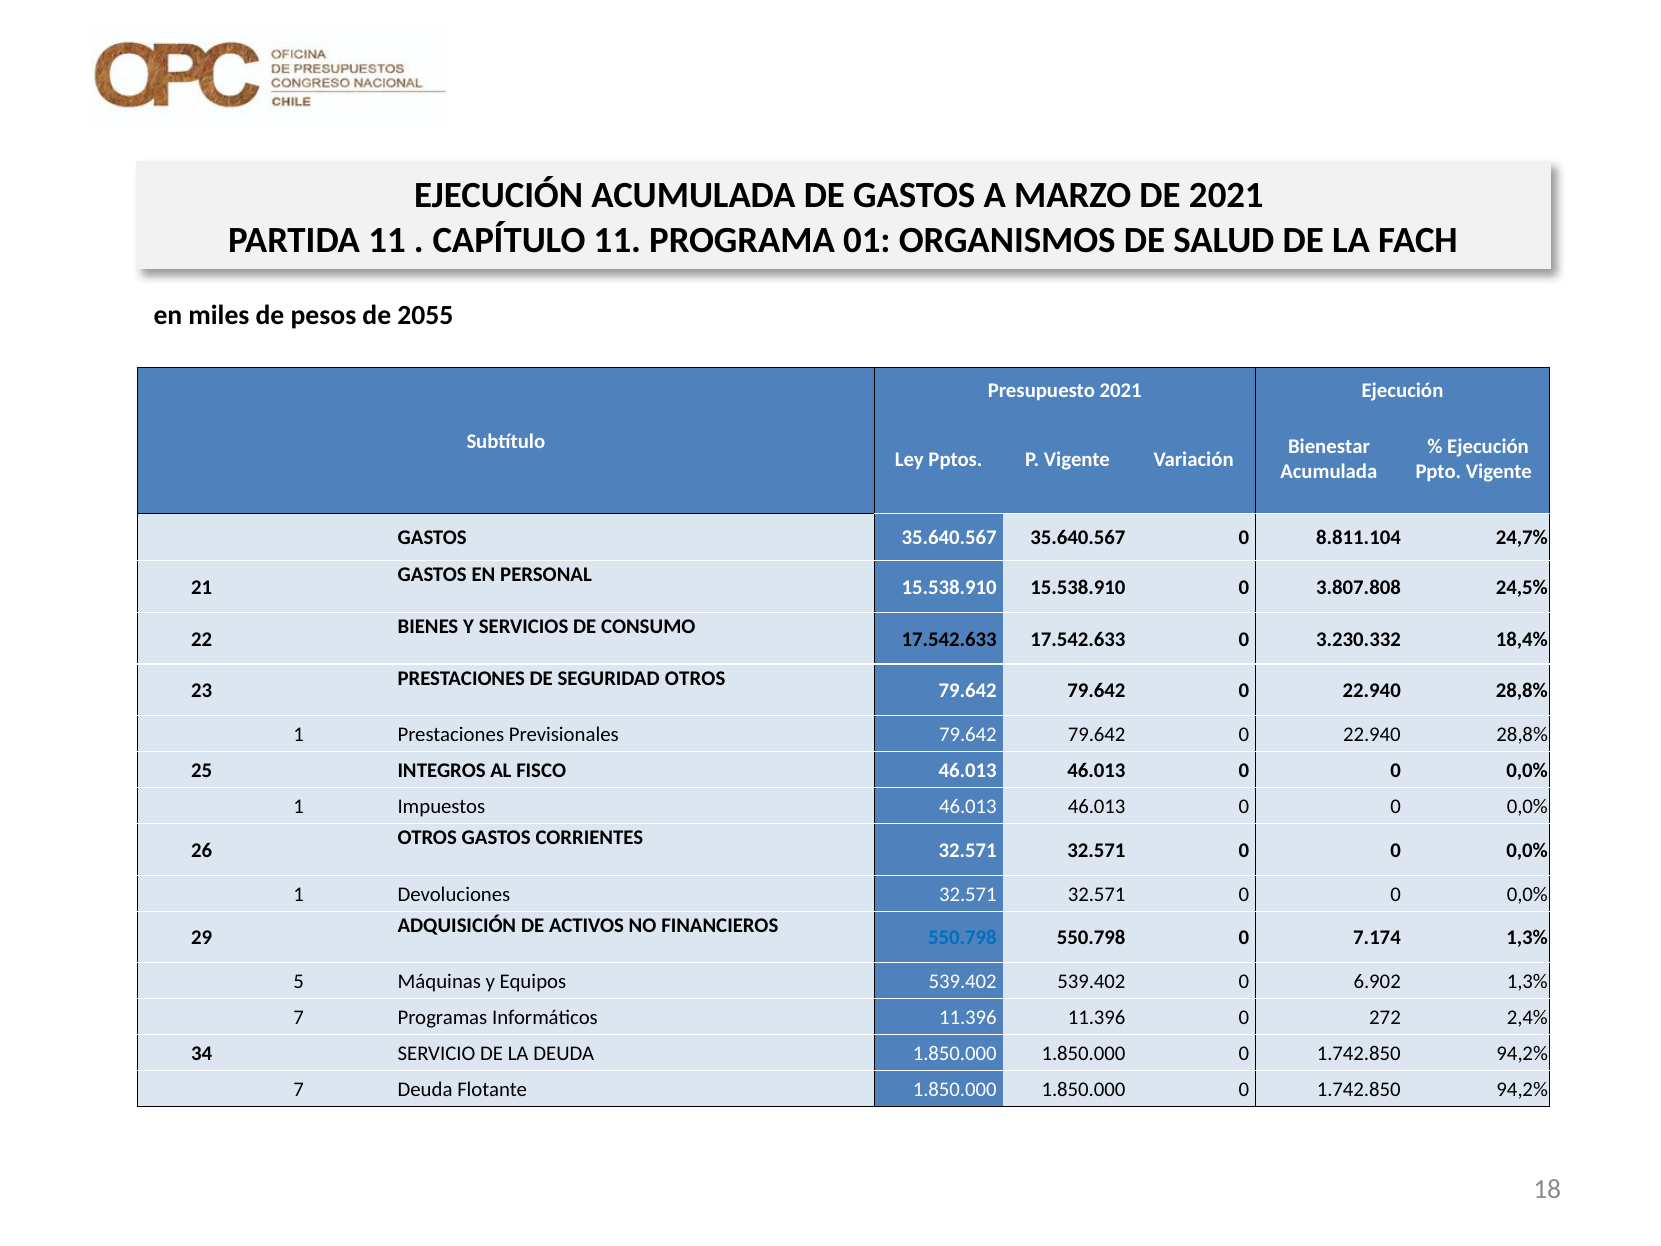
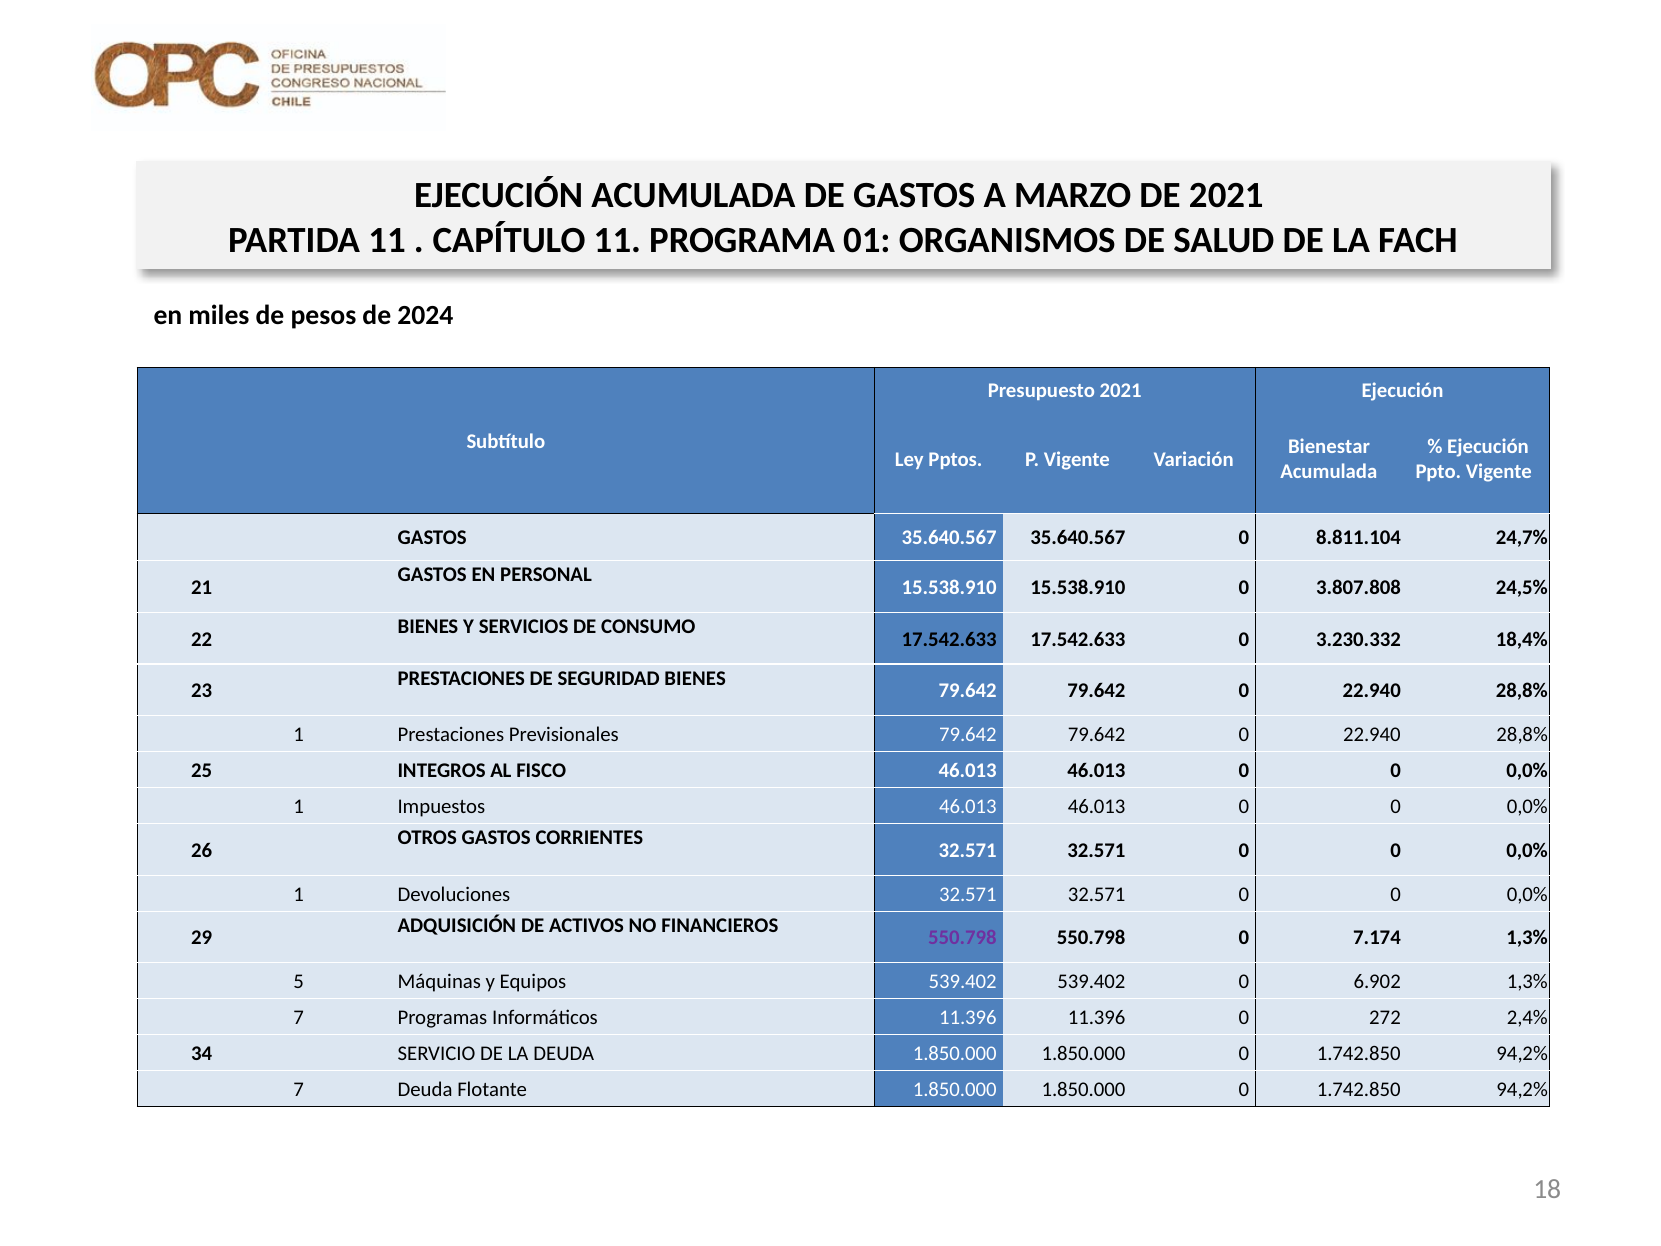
2055: 2055 -> 2024 (425, 316)
SEGURIDAD OTROS: OTROS -> BIENES (695, 678)
550.798 colour: blue -> purple (962, 938)
